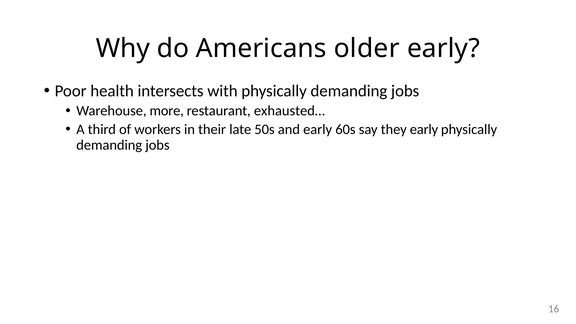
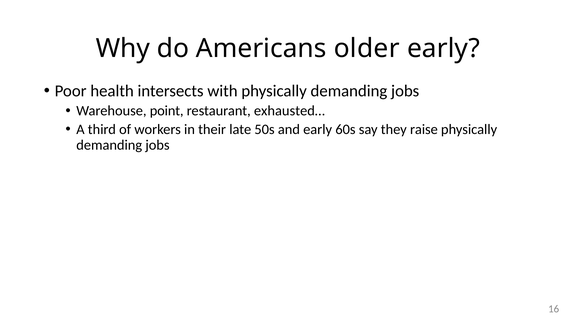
more: more -> point (167, 111)
they early: early -> raise (424, 129)
